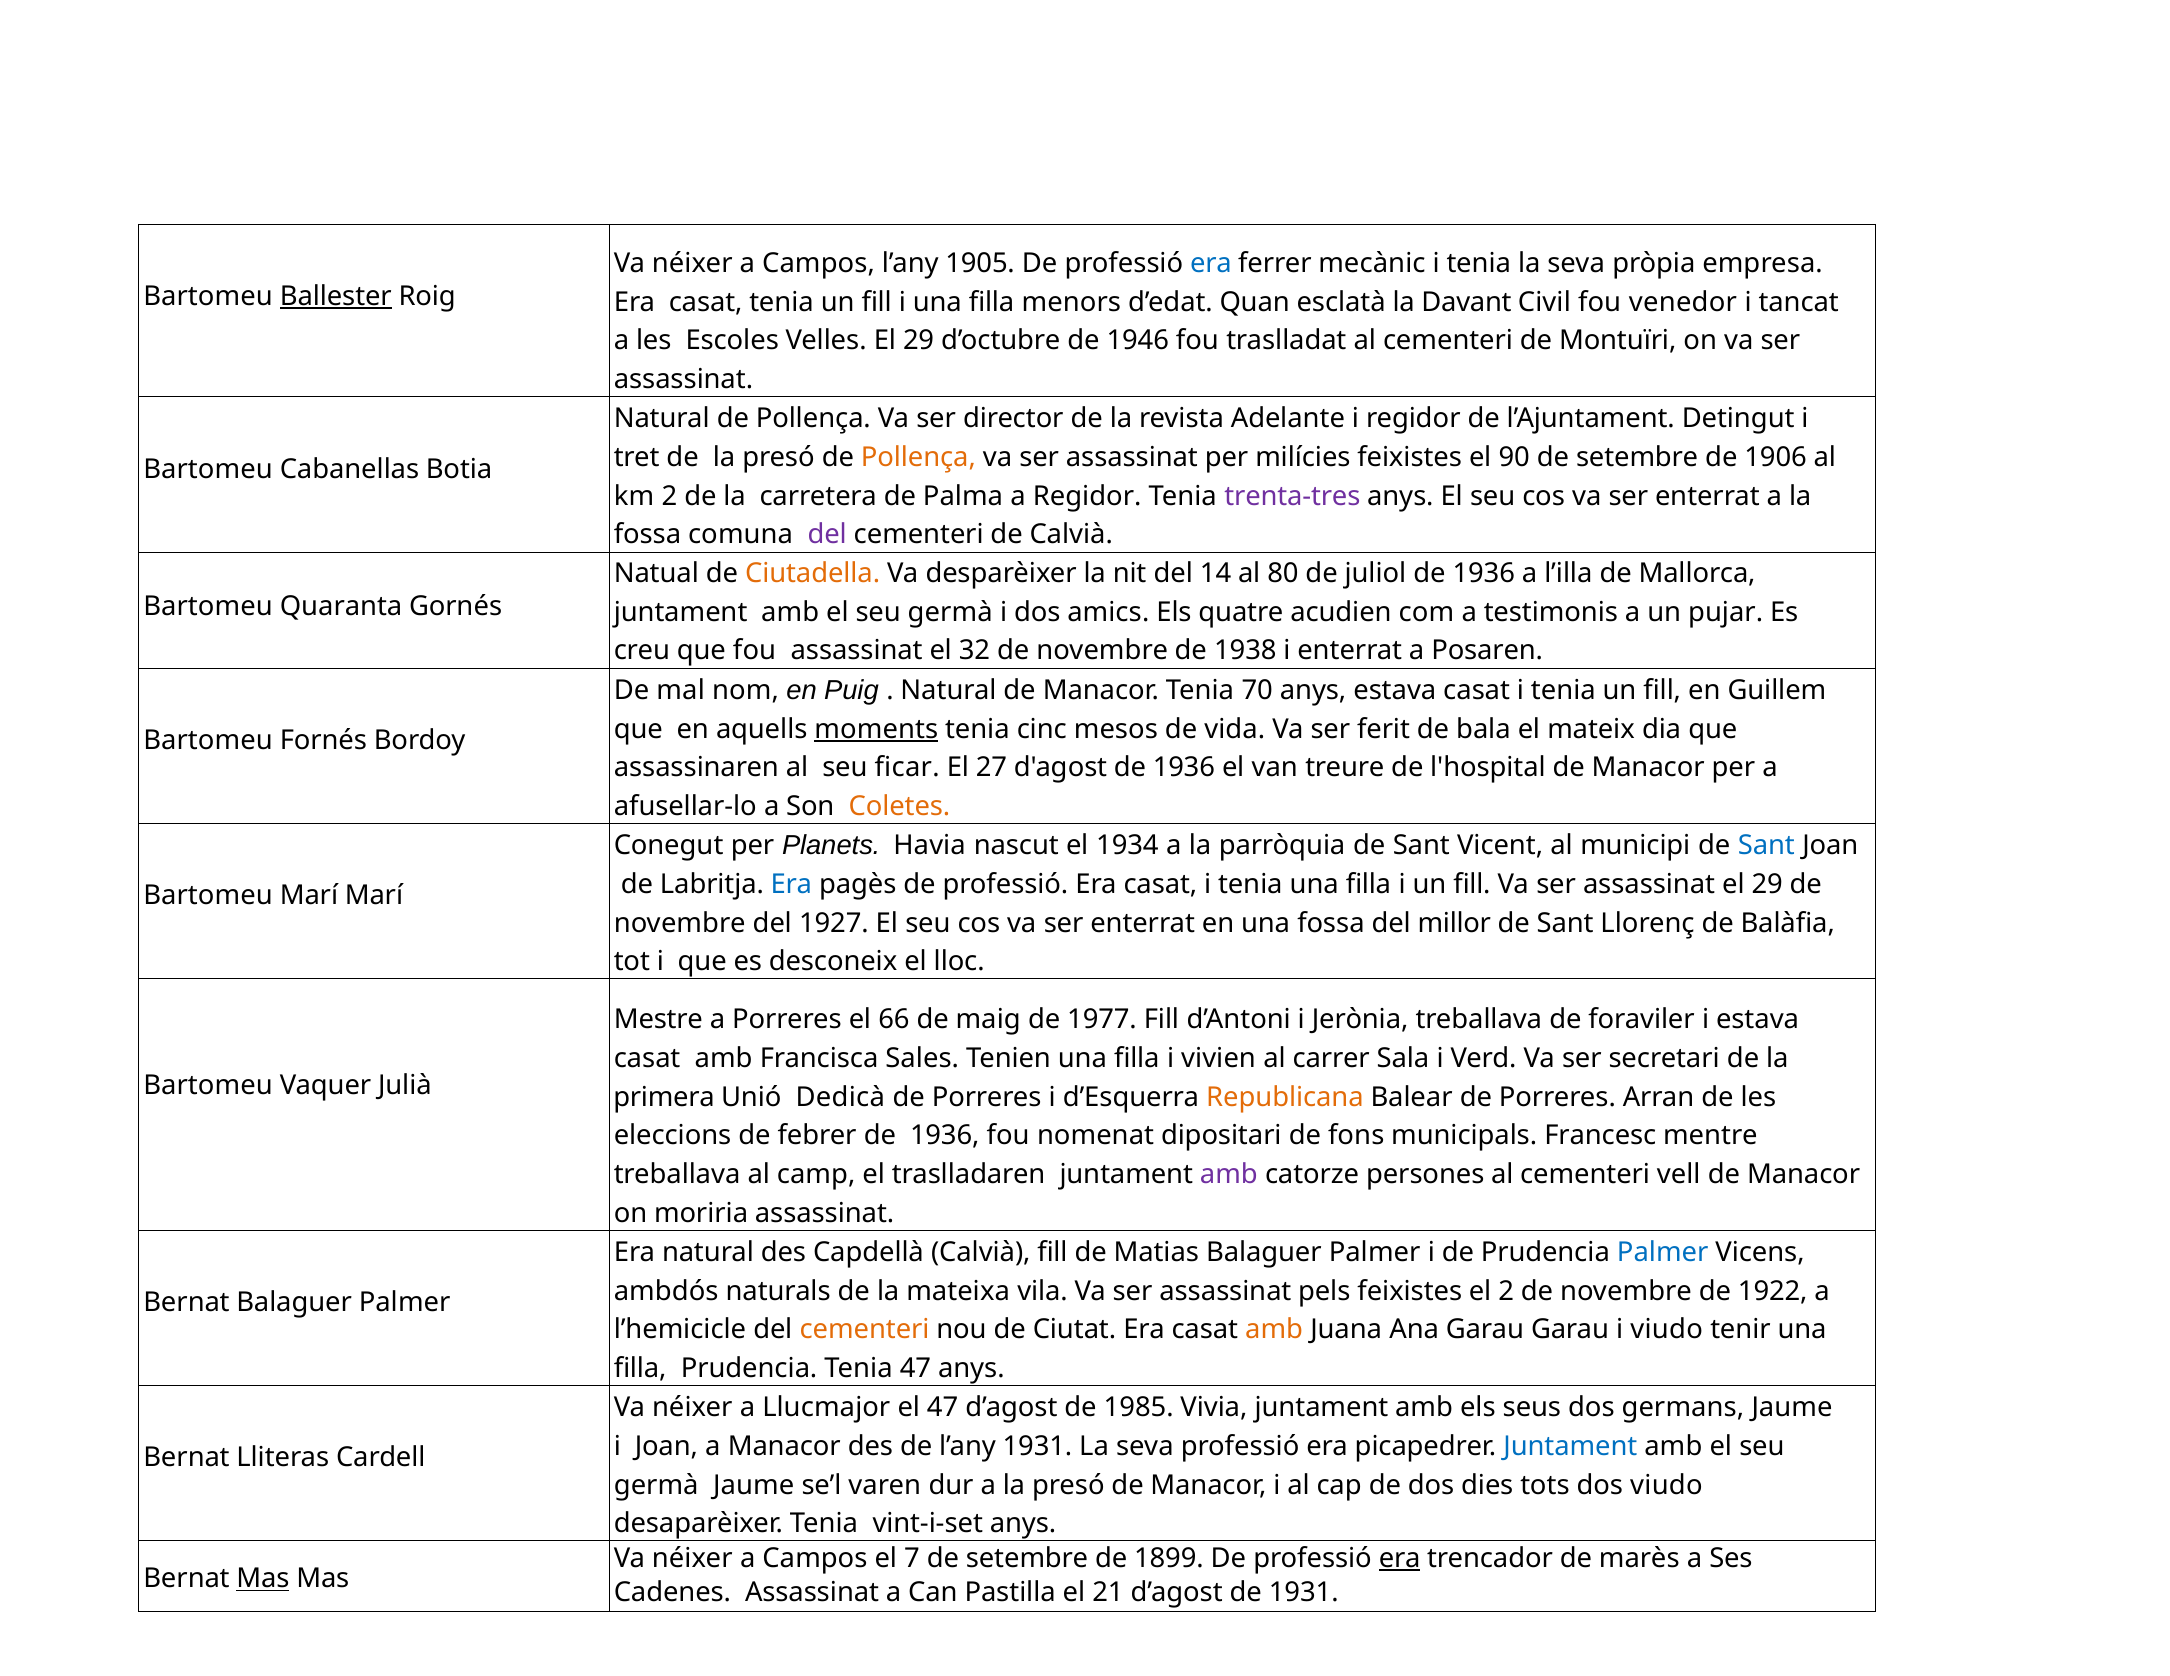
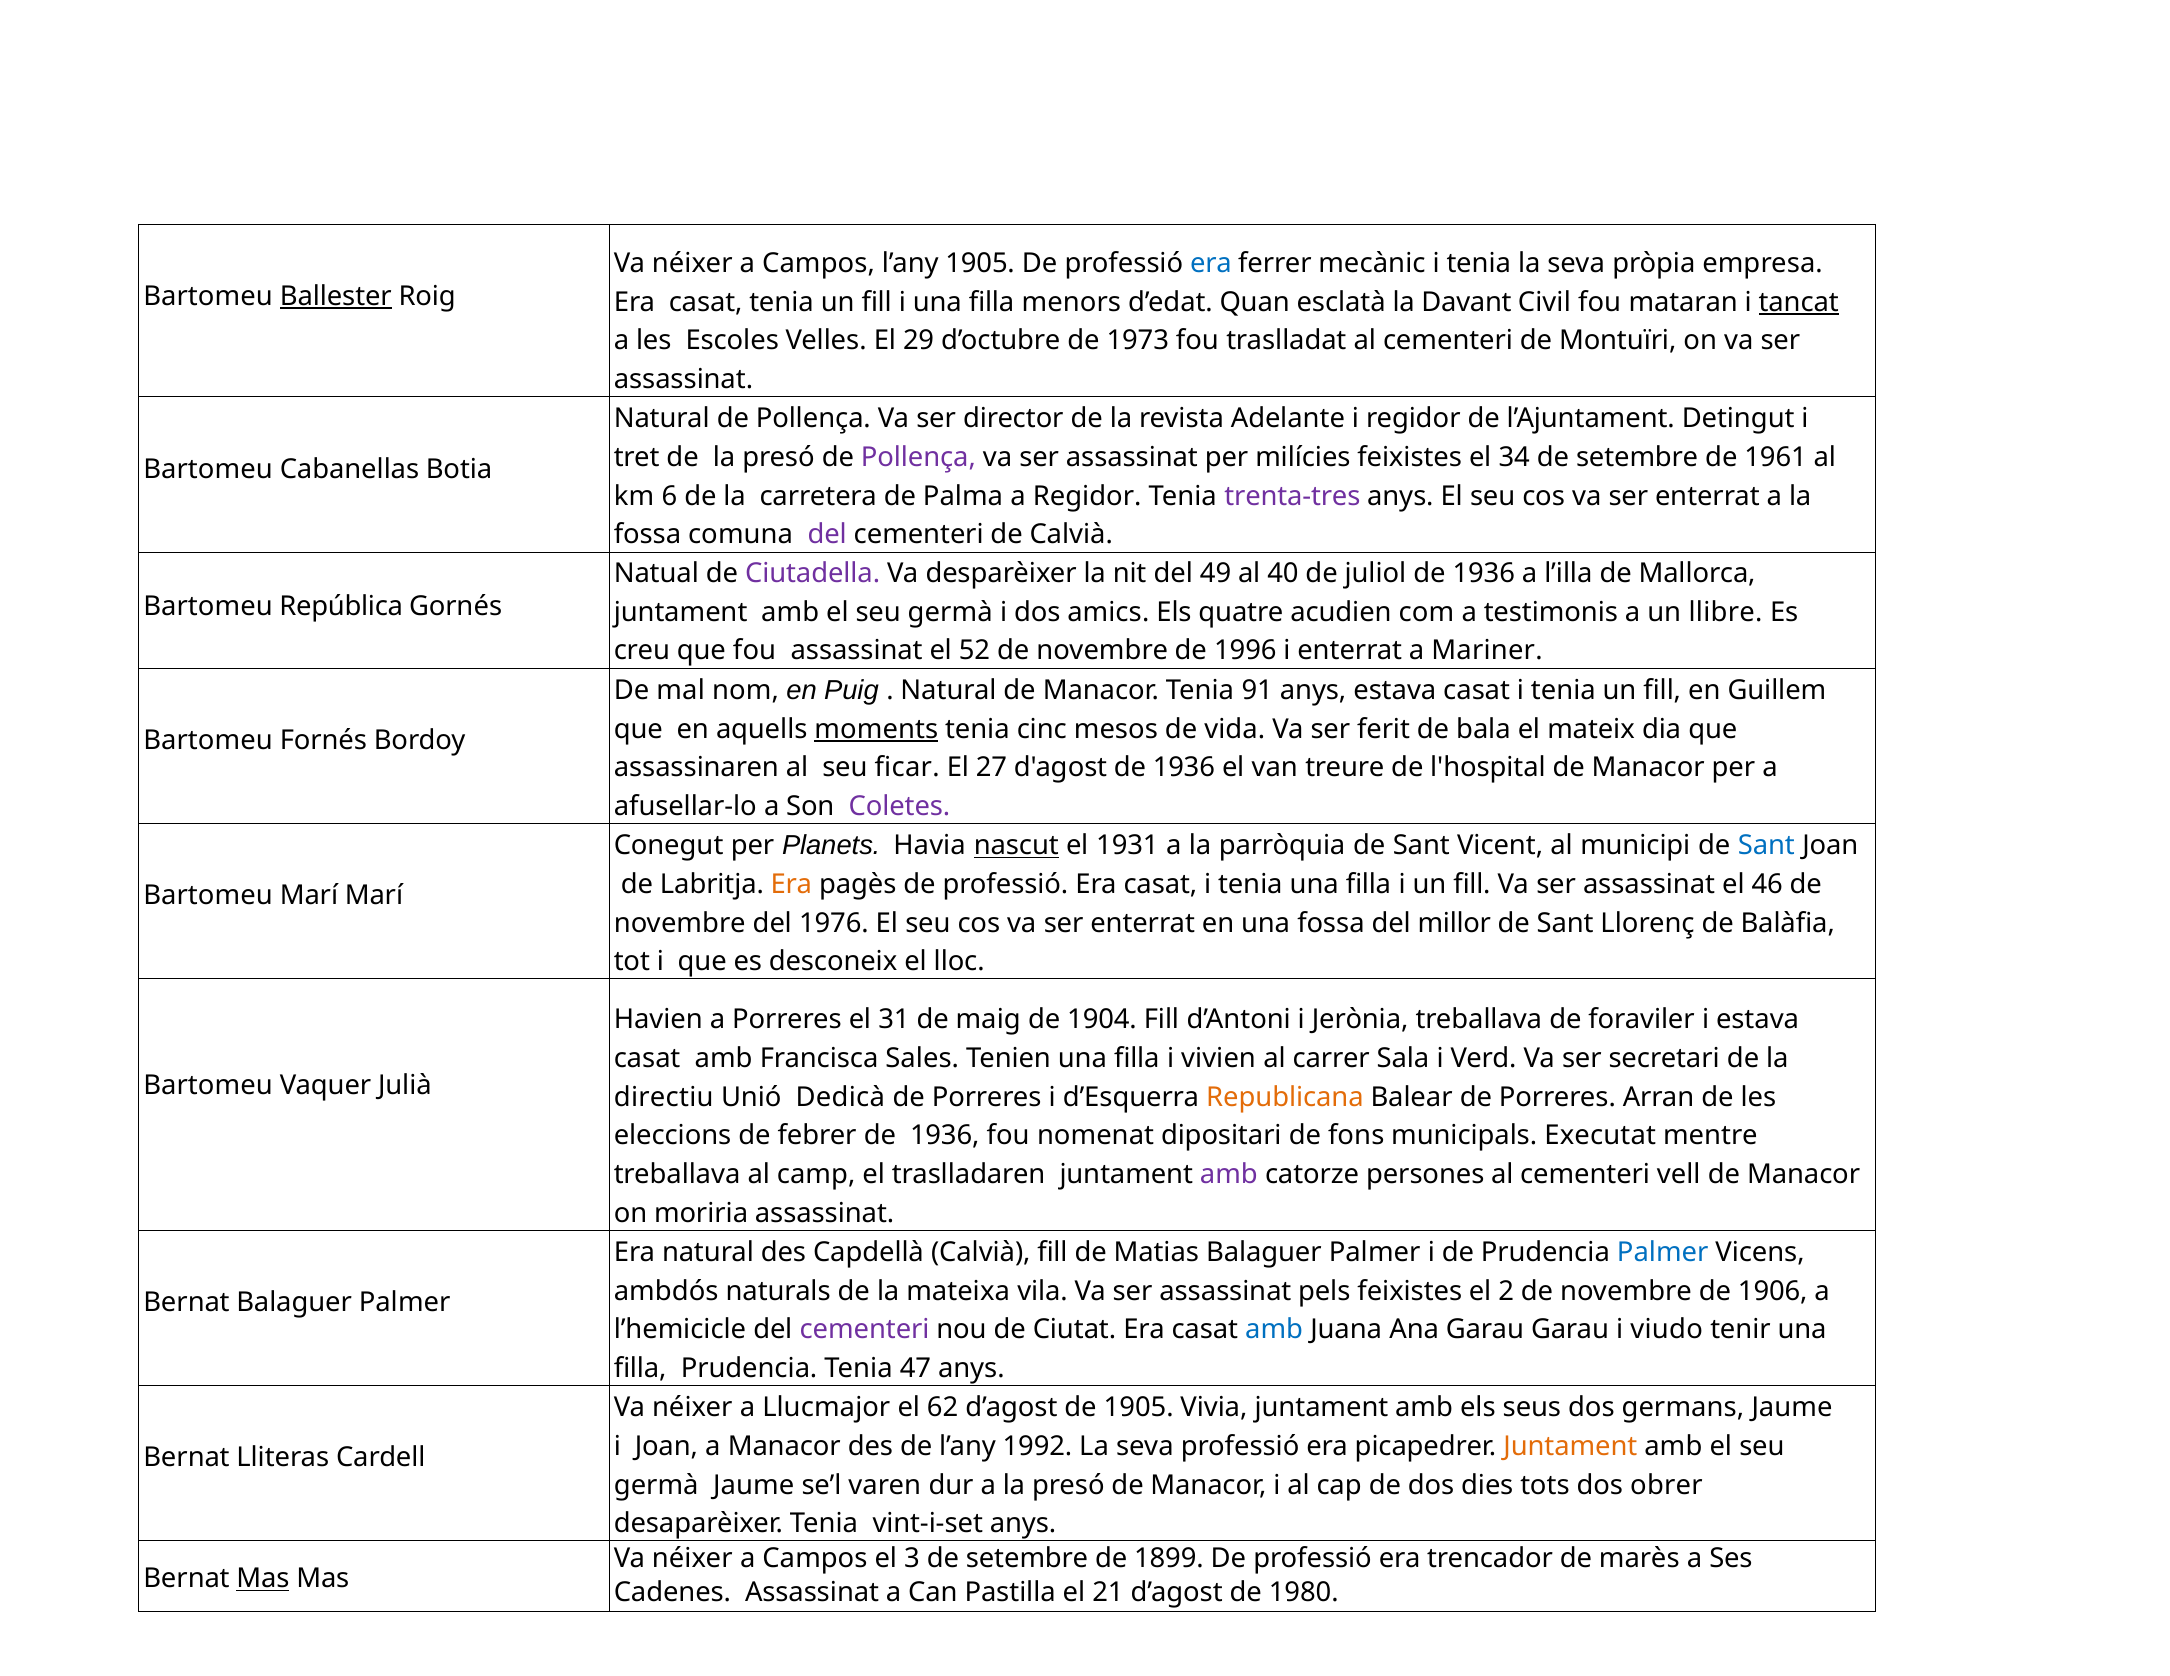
venedor: venedor -> mataran (1683, 302)
tancat underline: none -> present (1799, 302)
1946: 1946 -> 1973 (1138, 341)
Pollença colour: orange -> purple (918, 458)
90: 90 -> 34 (1514, 458)
1906: 1906 -> 1961 (1776, 458)
km 2: 2 -> 6 (669, 496)
Ciutadella colour: orange -> purple (813, 574)
14: 14 -> 49 (1216, 574)
80: 80 -> 40 (1283, 574)
Quaranta: Quaranta -> República (341, 607)
pujar: pujar -> llibre (1726, 613)
32: 32 -> 52 (974, 651)
1938: 1938 -> 1996 (1245, 651)
Posaren: Posaren -> Mariner (1487, 651)
70: 70 -> 91 (1257, 691)
Coletes colour: orange -> purple (899, 807)
nascut underline: none -> present (1016, 846)
1934: 1934 -> 1931 (1127, 846)
Era colour: blue -> orange (791, 885)
assassinat el 29: 29 -> 46 (1767, 885)
1927: 1927 -> 1976 (834, 923)
Mestre: Mestre -> Havien (658, 1020)
66: 66 -> 31 (894, 1020)
1977: 1977 -> 1904 (1102, 1020)
primera: primera -> directiu (664, 1098)
Francesc: Francesc -> Executat (1600, 1136)
1922: 1922 -> 1906 (1773, 1292)
cementeri colour: orange -> purple (865, 1330)
amb colour: orange -> blue (1274, 1330)
el 47: 47 -> 62 (943, 1408)
de 1985: 1985 -> 1905 (1139, 1408)
l’any 1931: 1931 -> 1992 (1037, 1447)
Juntament colour: blue -> orange (1570, 1447)
dos viudo: viudo -> obrer (1666, 1486)
7: 7 -> 3 (912, 1559)
era underline: present -> none (1400, 1559)
de 1931: 1931 -> 1980 (1304, 1593)
